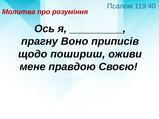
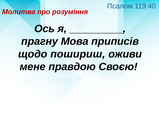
Воно: Воно -> Мова (75, 41)
